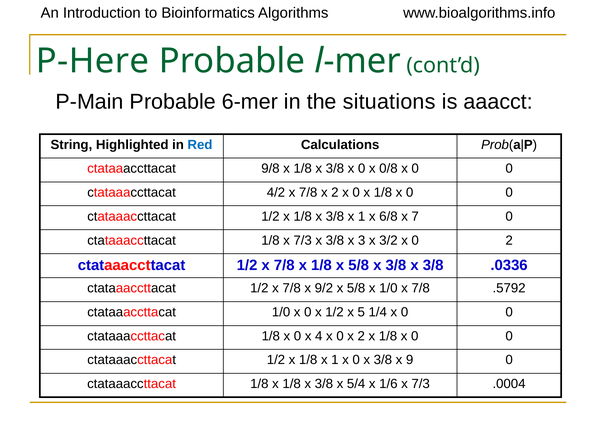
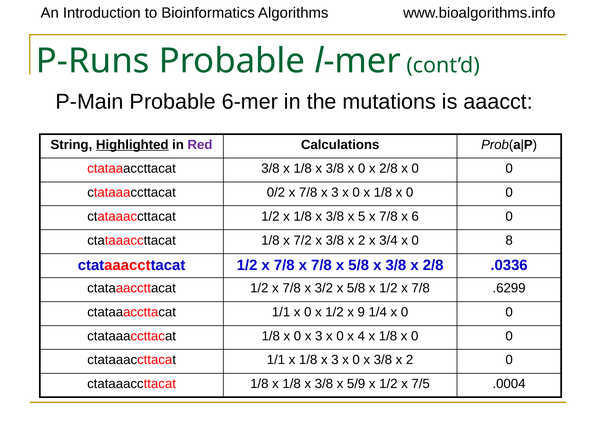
P-Here: P-Here -> P-Runs (93, 61)
situations: situations -> mutations (389, 102)
Highlighted underline: none -> present (132, 145)
Red colour: blue -> purple (200, 145)
ctataaaccttacat 9/8: 9/8 -> 3/8 (270, 169)
0 x 0/8: 0/8 -> 2/8 (388, 169)
4/2: 4/2 -> 0/2 (276, 193)
7/8 x 2: 2 -> 3 (335, 193)
3/8 x 1: 1 -> 5 (362, 216)
6/8: 6/8 -> 7/8 (388, 216)
7: 7 -> 6 (415, 216)
1/8 x 7/3: 7/3 -> 7/2 (303, 240)
3: 3 -> 2 (362, 240)
3/2: 3/2 -> 3/4 (388, 240)
0 2: 2 -> 8 (509, 240)
7/8 x 1/8: 1/8 -> 7/8 (321, 265)
3/8 x 3/8: 3/8 -> 2/8 (433, 265)
9/2: 9/2 -> 3/2 (324, 288)
5/8 x 1/0: 1/0 -> 1/2 (388, 288)
.5792: .5792 -> .6299 (509, 288)
1/0: 1/0 -> 1/1 (281, 312)
5: 5 -> 9 (361, 312)
0 x 4: 4 -> 3 (319, 336)
0 x 2: 2 -> 4 (361, 336)
1/2: 1/2 -> 1/1 (276, 360)
1/8 x 1: 1 -> 3 (335, 360)
9: 9 -> 2 (410, 360)
5/4: 5/4 -> 5/9 (356, 384)
1/6: 1/6 -> 1/2 (388, 384)
7/3: 7/3 -> 7/5 (421, 384)
